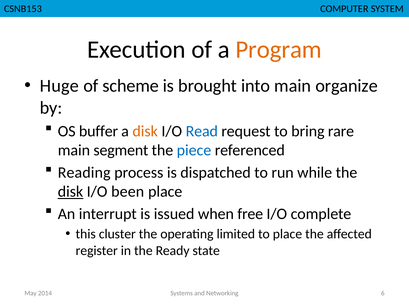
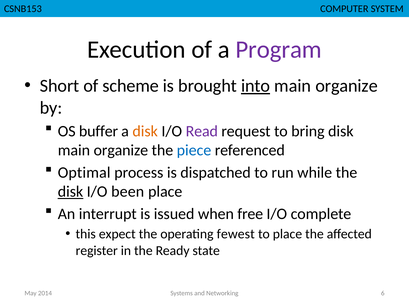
Program colour: orange -> purple (279, 49)
Huge: Huge -> Short (60, 86)
into underline: none -> present (256, 86)
Read colour: blue -> purple (202, 131)
bring rare: rare -> disk (341, 131)
segment: segment -> organize (121, 150)
Reading: Reading -> Optimal (84, 172)
cluster: cluster -> expect (117, 234)
limited: limited -> fewest (236, 234)
